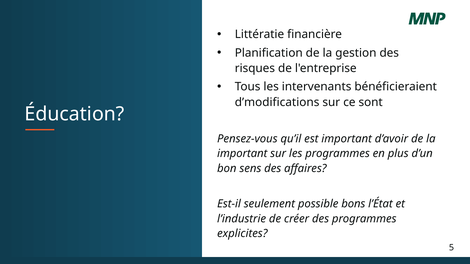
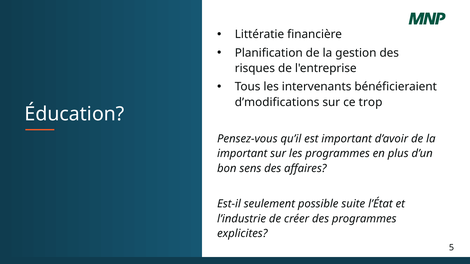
sont: sont -> trop (371, 102)
bons: bons -> suite (353, 204)
